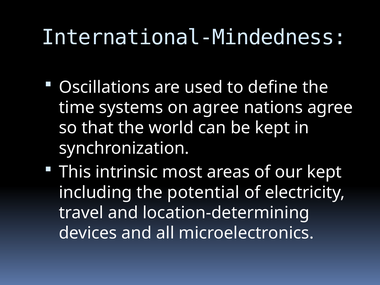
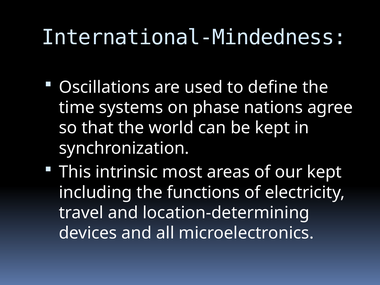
on agree: agree -> phase (216, 108)
potential: potential -> functions (204, 192)
